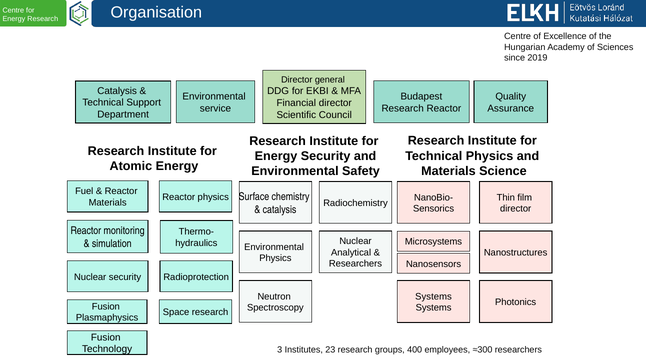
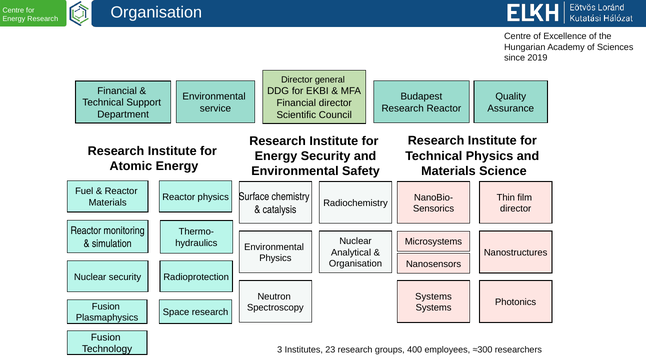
Catalysis: Catalysis -> Financial (117, 91)
Researchers: Researchers -> Organisation (355, 264)
